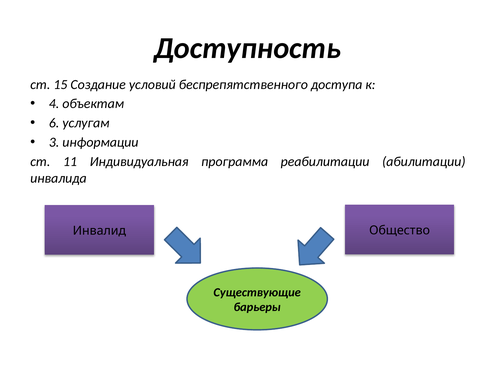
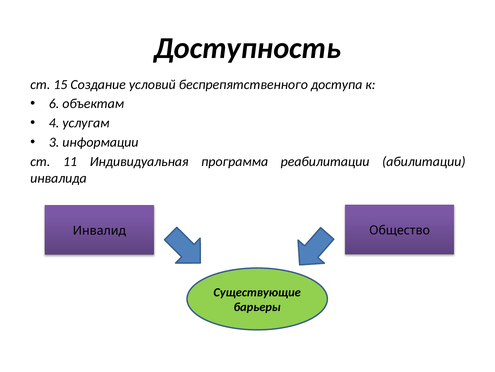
4: 4 -> 6 (54, 104)
6: 6 -> 4 (54, 123)
